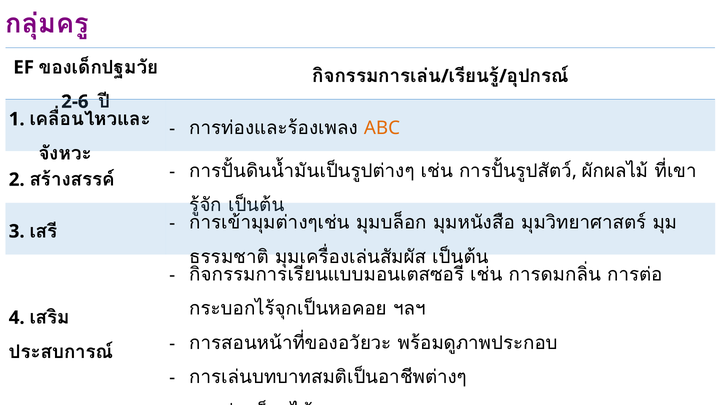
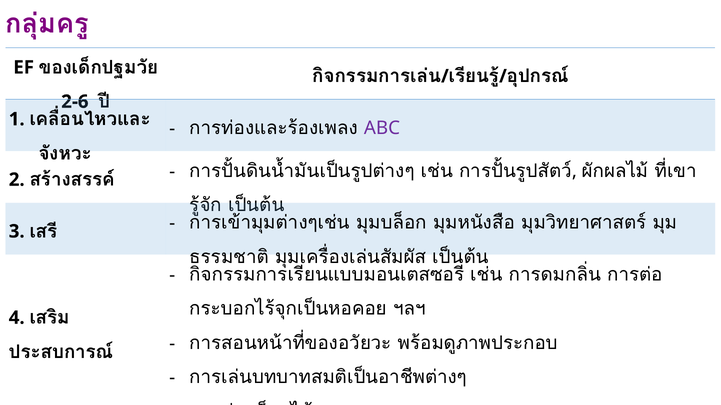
ABC colour: orange -> purple (382, 128)
